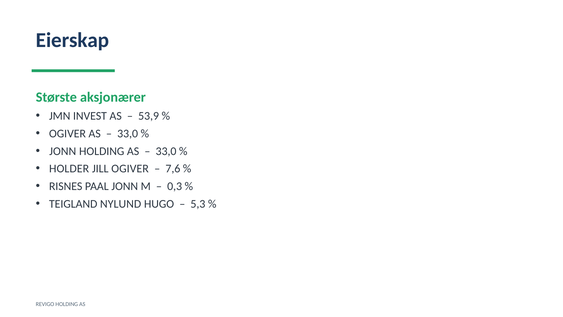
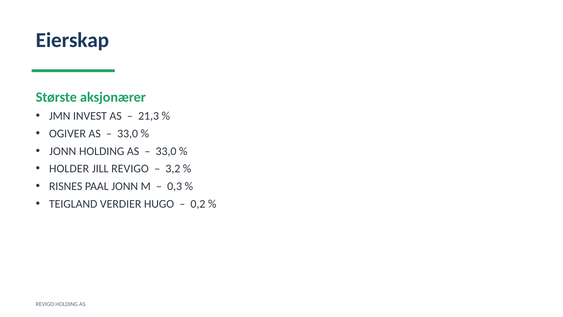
53,9: 53,9 -> 21,3 (149, 116)
JILL OGIVER: OGIVER -> REVIGO (130, 169)
7,6: 7,6 -> 3,2 (173, 169)
NYLUND: NYLUND -> VERDIER (121, 204)
5,3: 5,3 -> 0,2 (198, 204)
